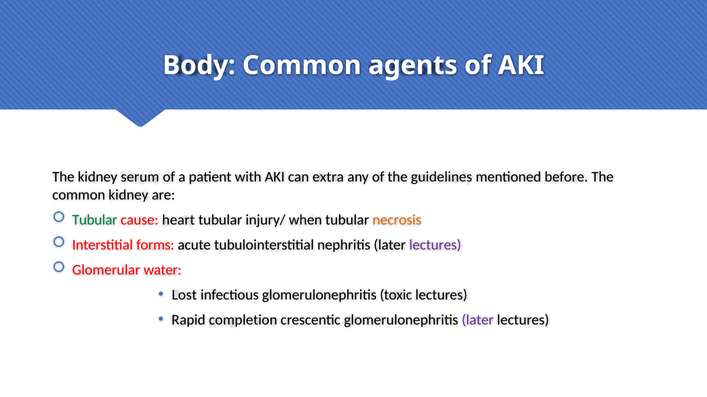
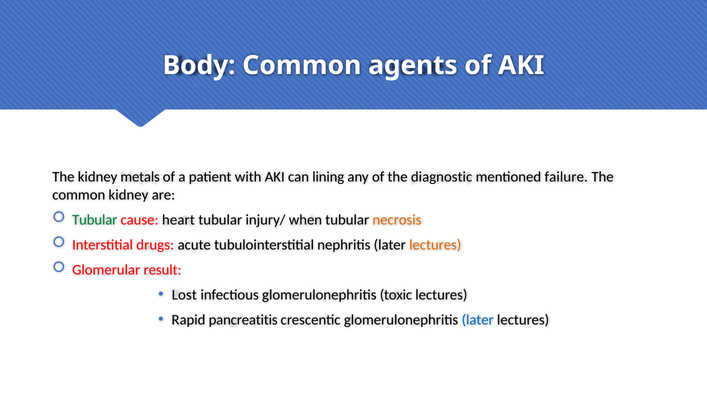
serum: serum -> metals (140, 177)
extra: extra -> lining (328, 177)
guidelines: guidelines -> diagnostic (442, 177)
before: before -> failure (566, 177)
forms: forms -> drugs (155, 245)
lectures colour: purple -> orange (435, 245)
water: water -> result (163, 270)
completion: completion -> pancreatitis (243, 320)
later colour: purple -> blue (478, 320)
